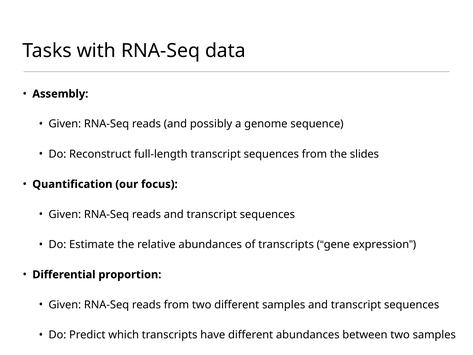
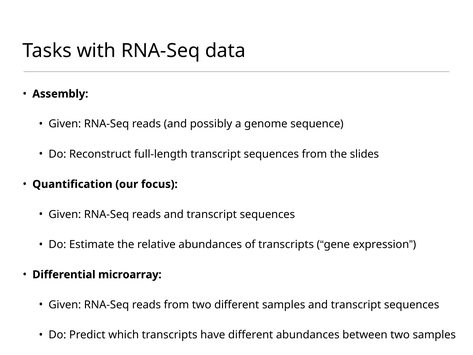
proportion: proportion -> microarray (130, 274)
